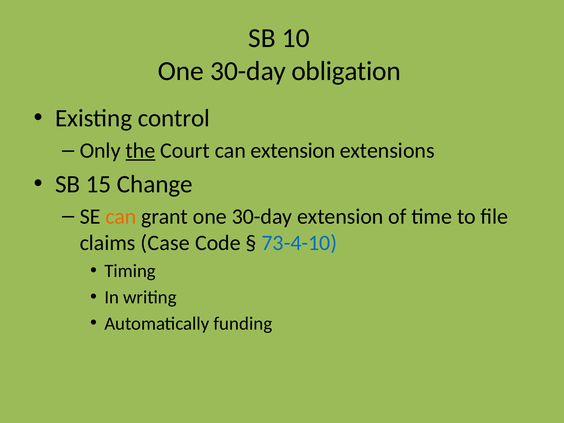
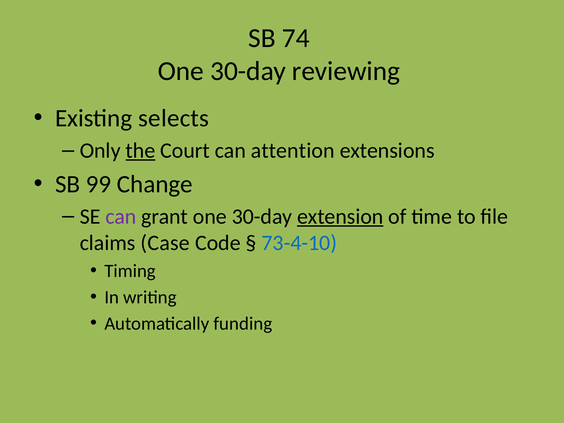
10: 10 -> 74 (296, 38)
obligation: obligation -> reviewing (346, 71)
control: control -> selects (174, 118)
can extension: extension -> attention (293, 151)
15: 15 -> 99 (98, 184)
can colour: orange -> purple (121, 217)
extension underline: none -> present (340, 217)
